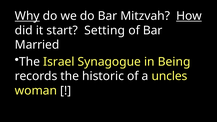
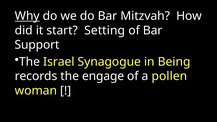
How underline: present -> none (189, 16)
Married: Married -> Support (37, 45)
historic: historic -> engage (103, 76)
uncles: uncles -> pollen (169, 76)
